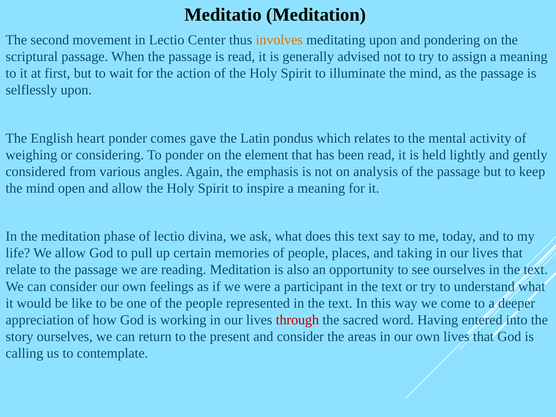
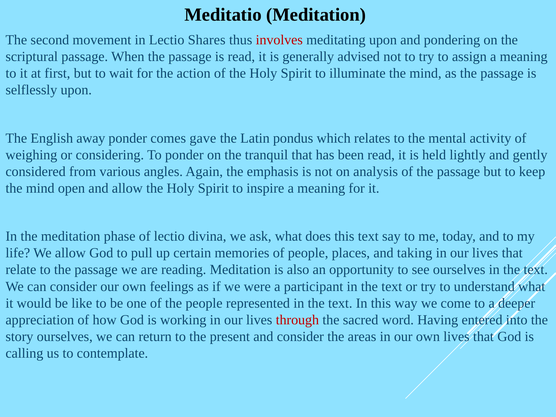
Center: Center -> Shares (207, 40)
involves colour: orange -> red (279, 40)
heart: heart -> away (91, 138)
element: element -> tranquil (266, 155)
